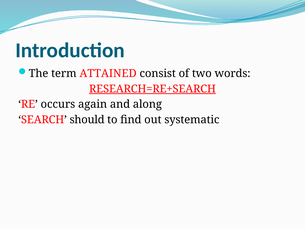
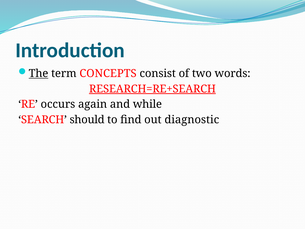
The underline: none -> present (39, 73)
ATTAINED: ATTAINED -> CONCEPTS (108, 73)
along: along -> while (147, 104)
systematic: systematic -> diagnostic (192, 120)
